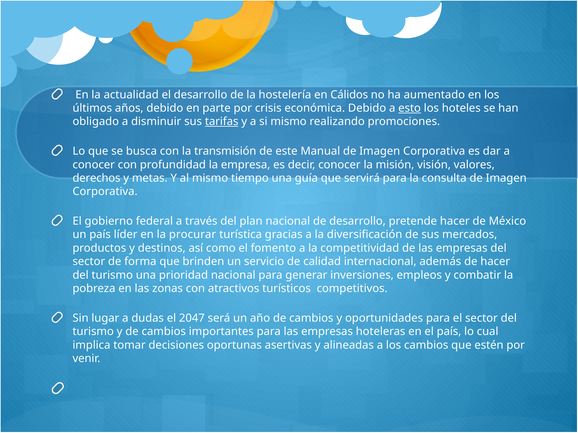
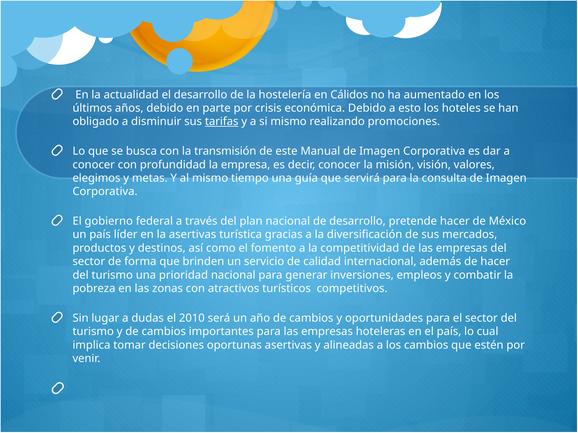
esto underline: present -> none (410, 108)
derechos: derechos -> elegimos (96, 178)
la procurar: procurar -> asertivas (193, 235)
2047: 2047 -> 2010 (192, 318)
